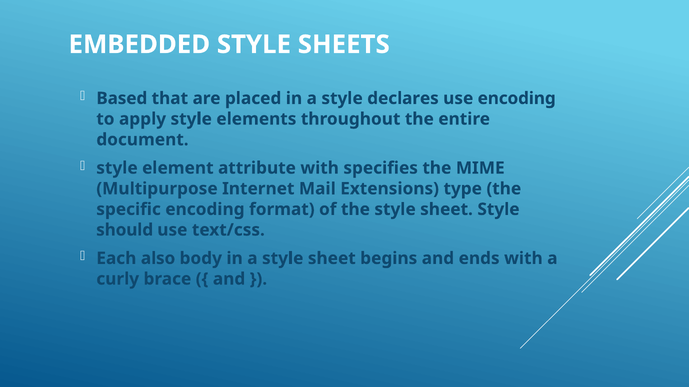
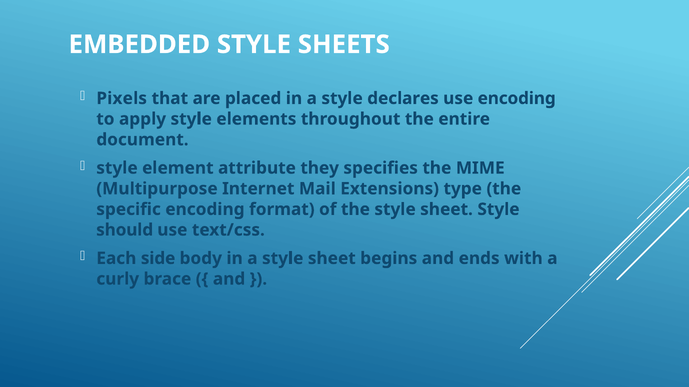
Based: Based -> Pixels (122, 98)
attribute with: with -> they (320, 168)
also: also -> side (158, 259)
